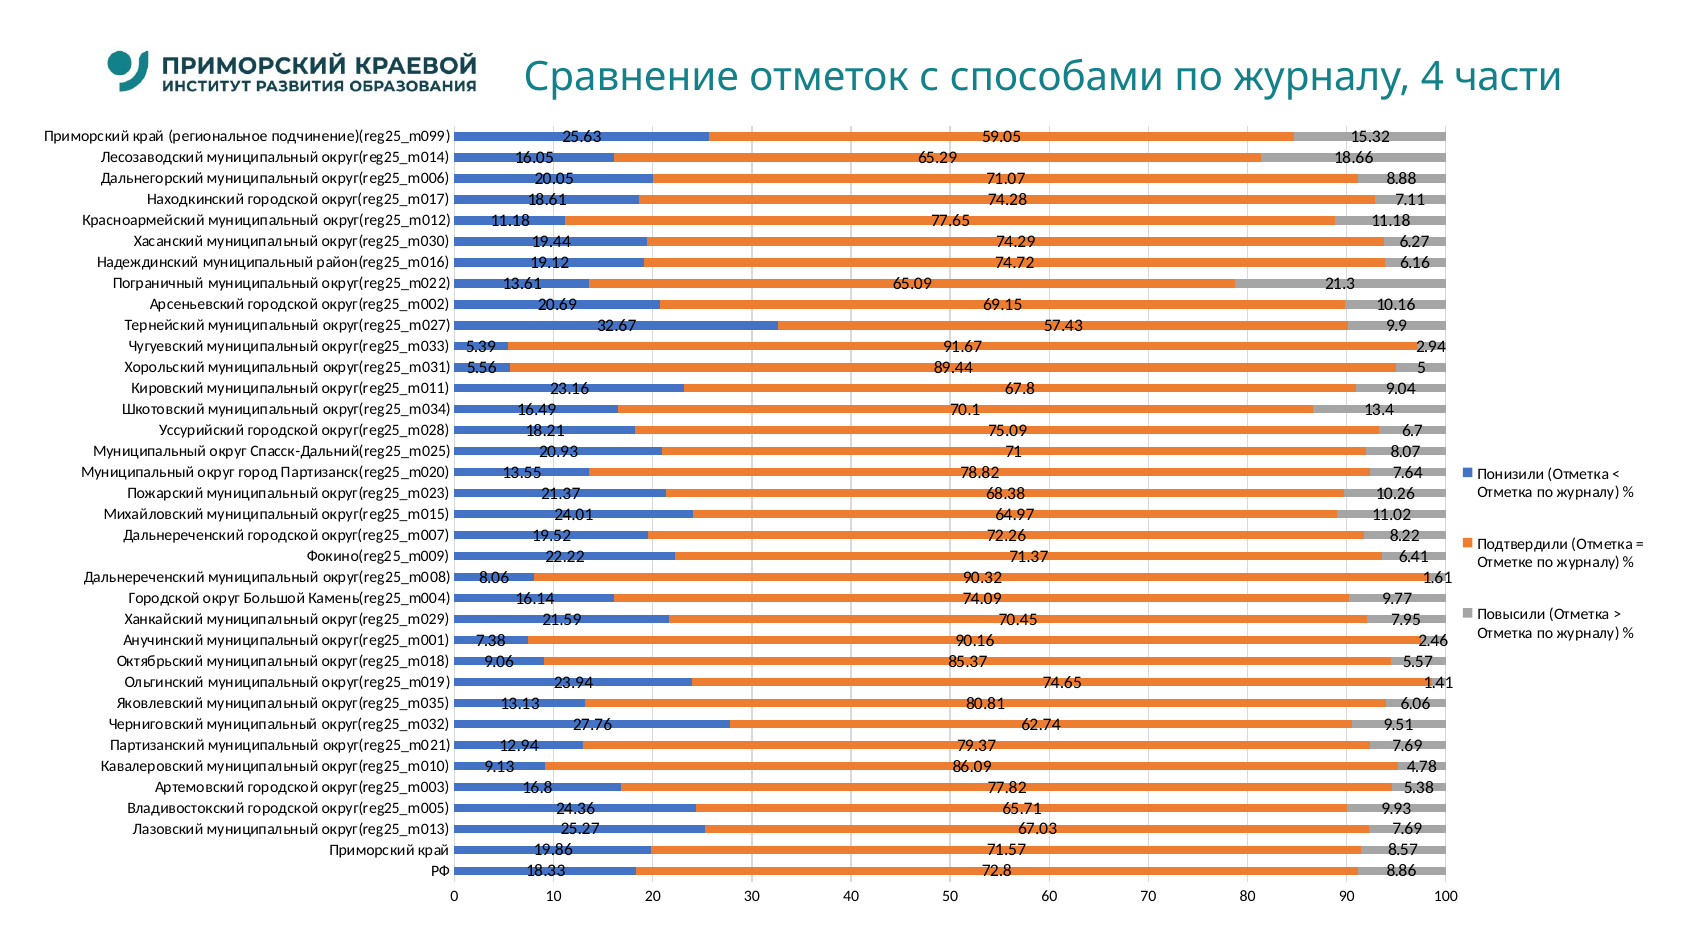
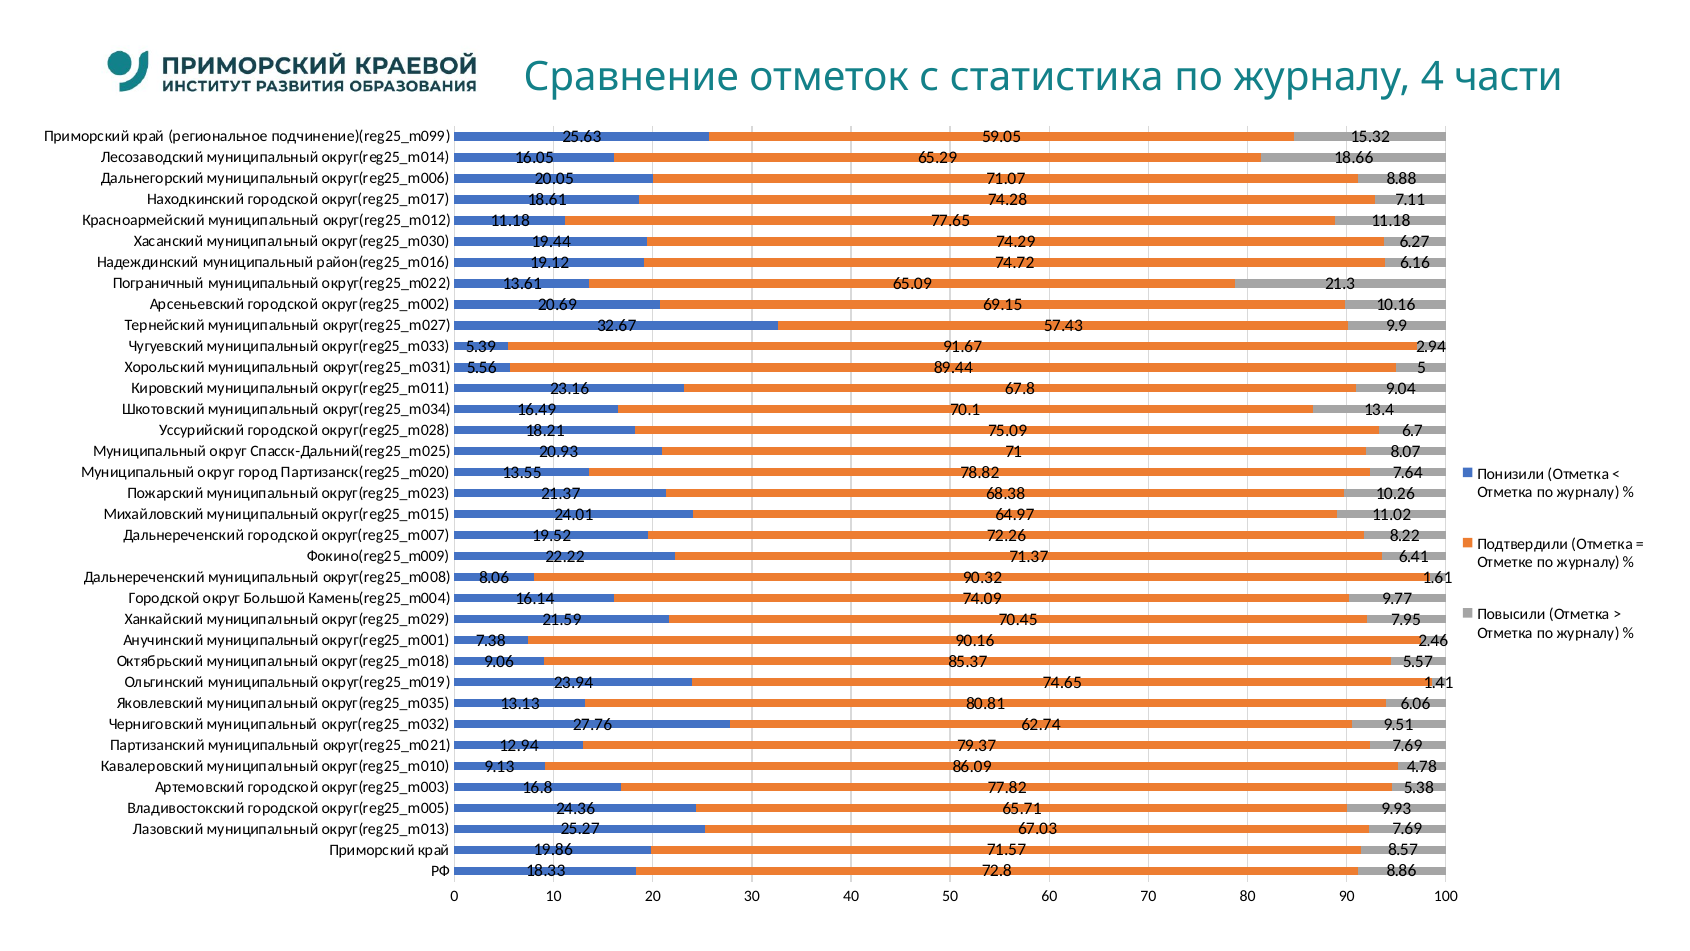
способами: способами -> статистика (1057, 77)
